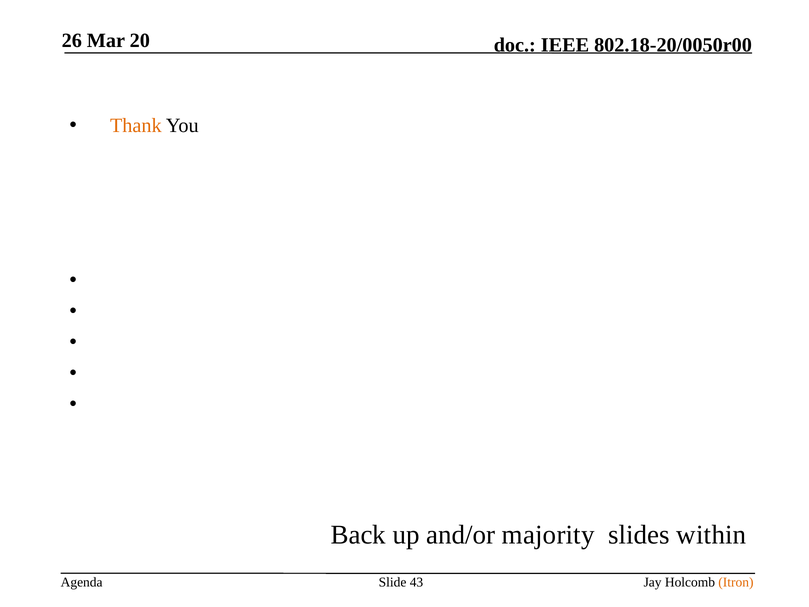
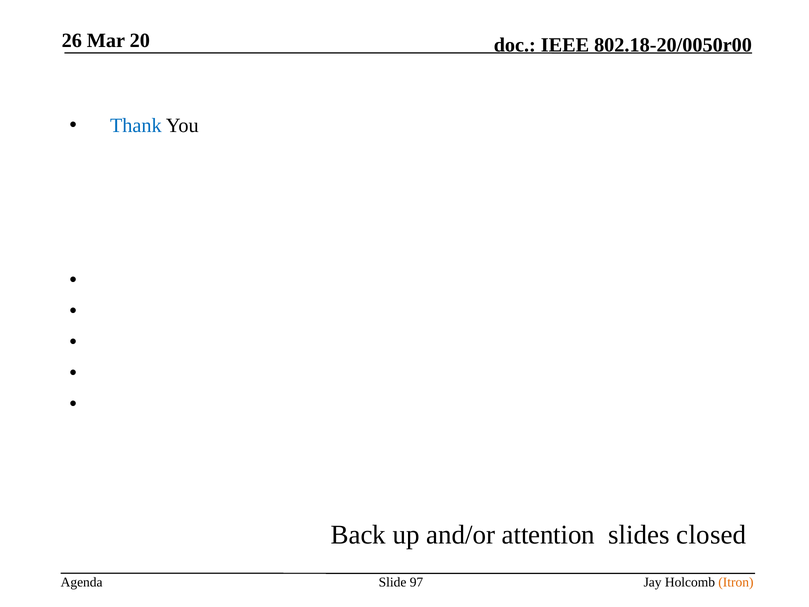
Thank colour: orange -> blue (136, 125)
majority: majority -> attention (548, 534)
within: within -> closed (711, 534)
43: 43 -> 97 (416, 582)
